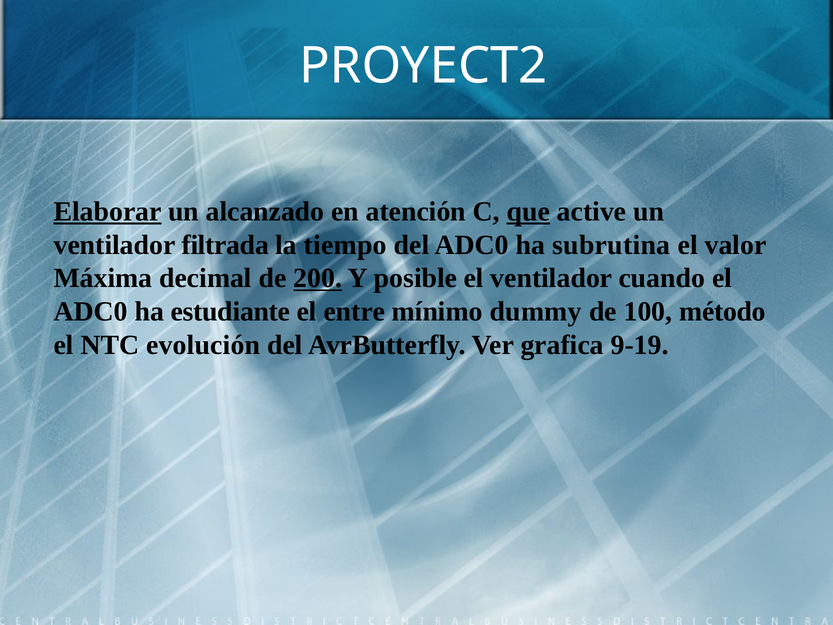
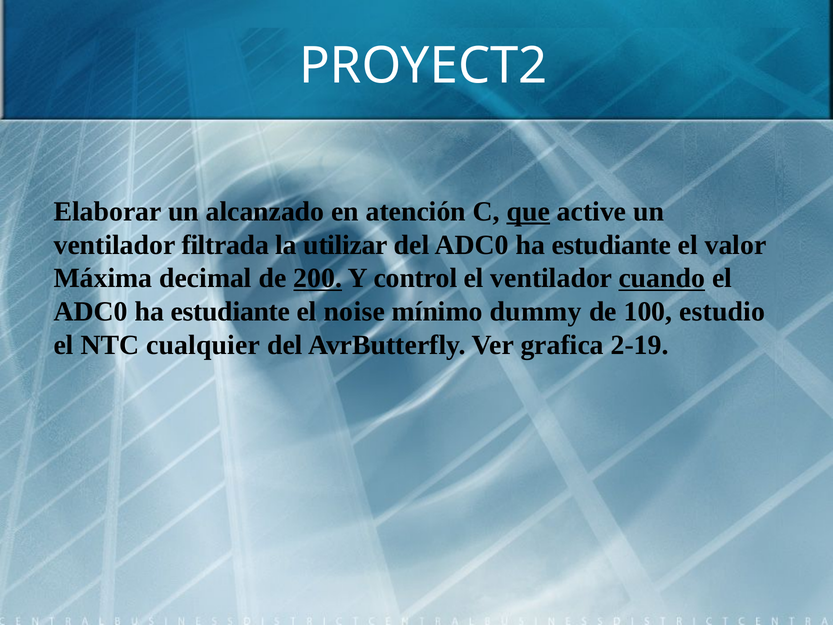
Elaborar underline: present -> none (108, 211)
tiempo: tiempo -> utilizar (346, 245)
del ADC0 ha subrutina: subrutina -> estudiante (612, 245)
posible: posible -> control (416, 278)
cuando underline: none -> present (662, 278)
entre: entre -> noise (354, 311)
método: método -> estudio (722, 311)
evolución: evolución -> cualquier (203, 345)
9-19: 9-19 -> 2-19 (640, 345)
